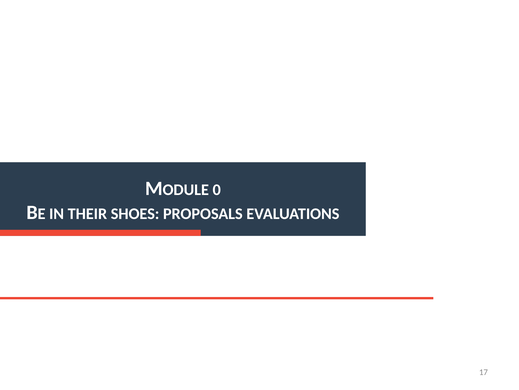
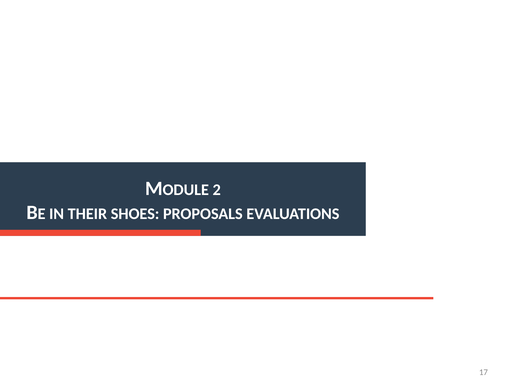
0: 0 -> 2 (217, 189)
